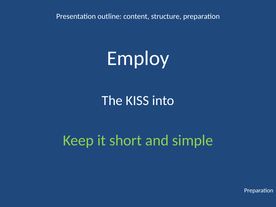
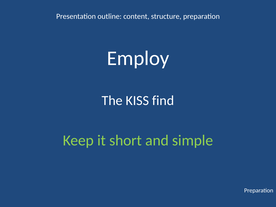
into: into -> find (163, 101)
